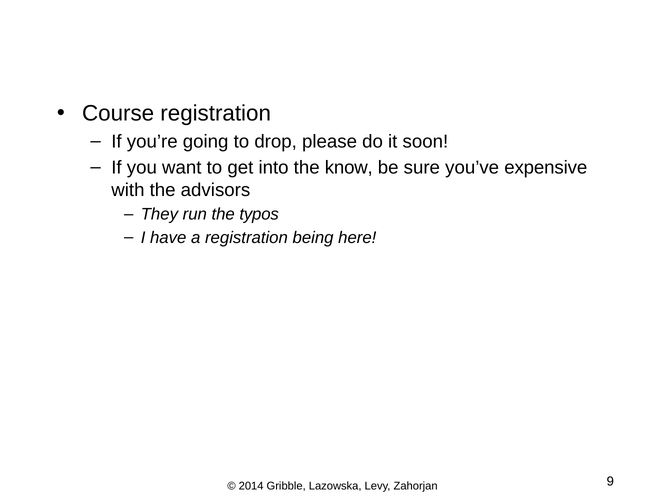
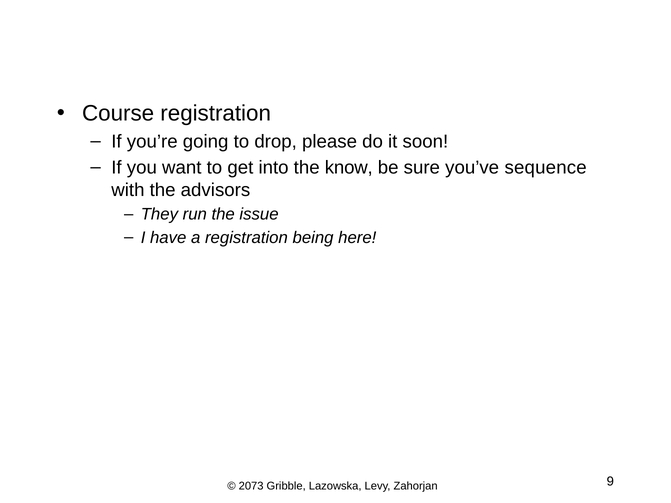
expensive: expensive -> sequence (546, 168)
typos: typos -> issue (259, 214)
2014: 2014 -> 2073 (251, 486)
